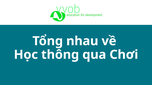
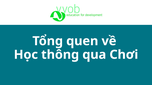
nhau: nhau -> quen (82, 41)
